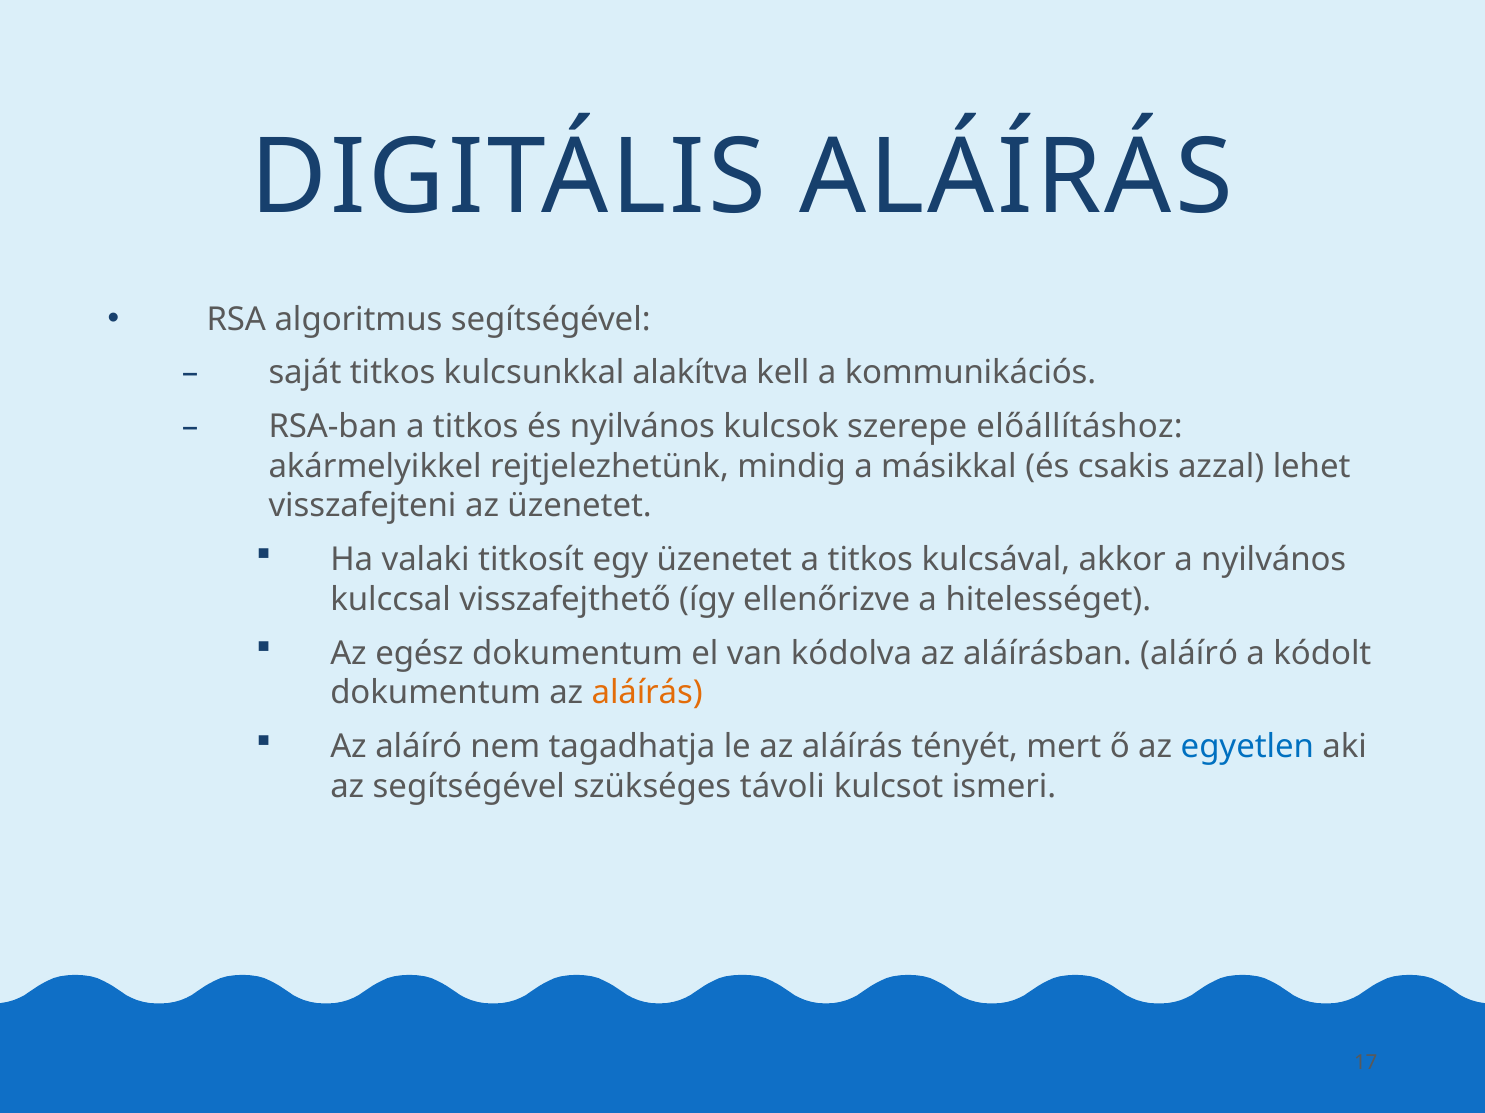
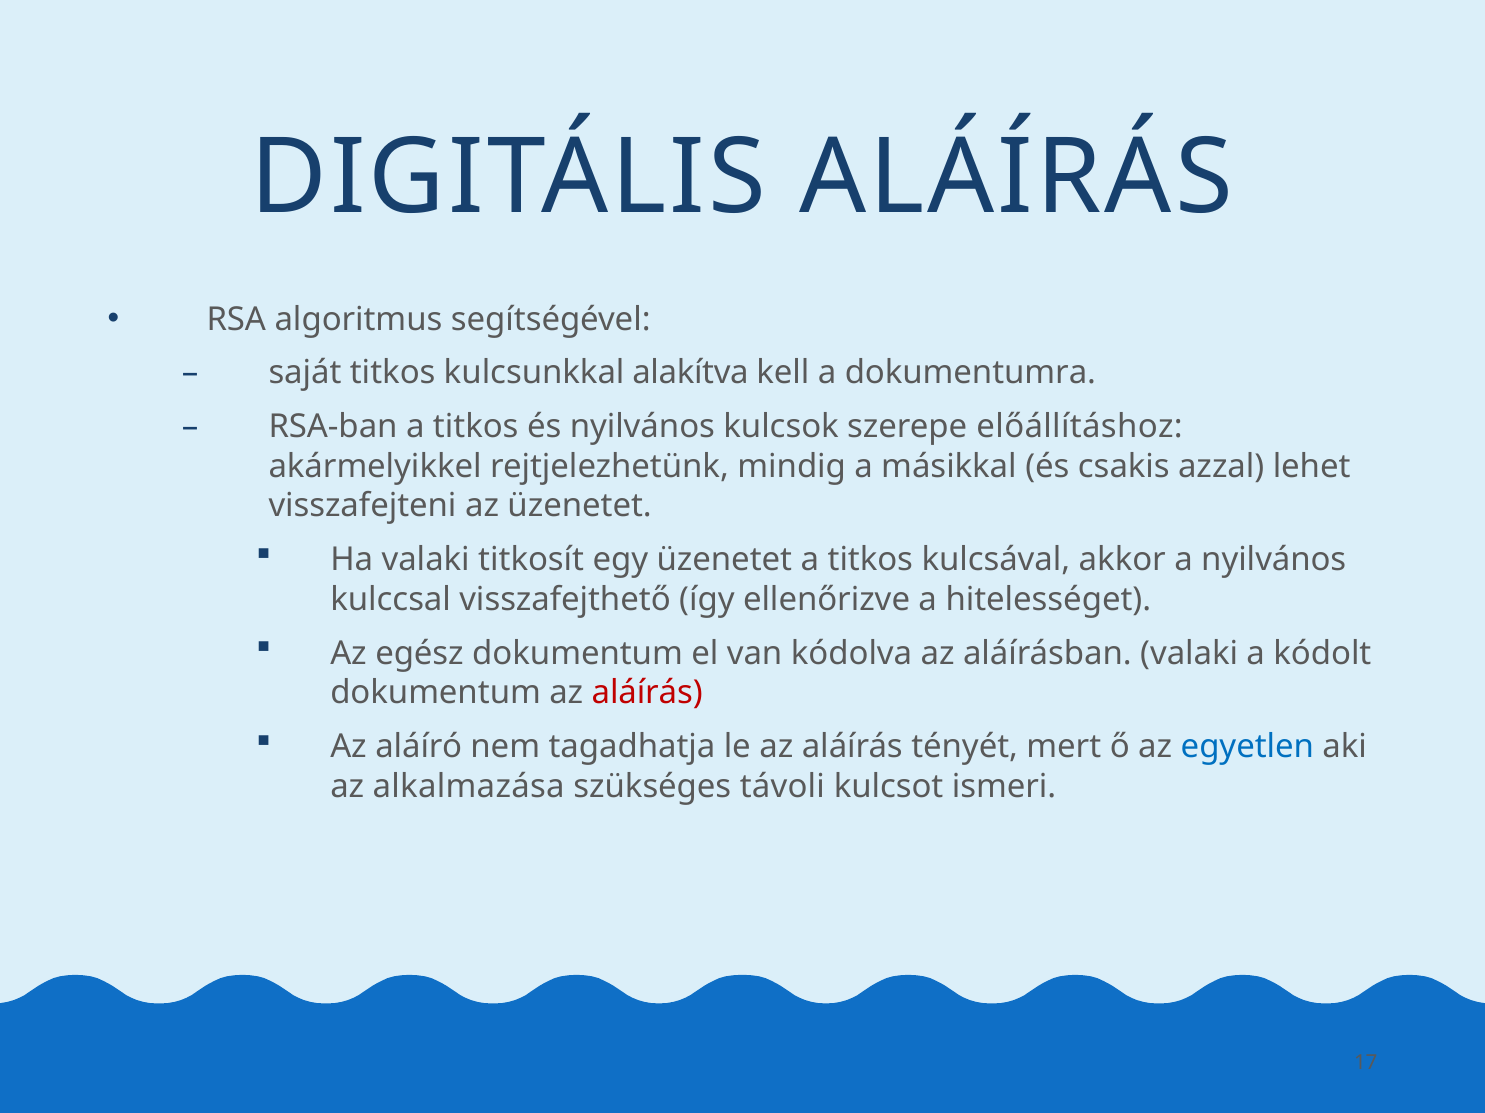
kommunikációs: kommunikációs -> dokumentumra (970, 373)
aláírásban aláíró: aláíró -> valaki (1189, 654)
aláírás colour: orange -> red (647, 693)
az segítségével: segítségével -> alkalmazása (469, 787)
